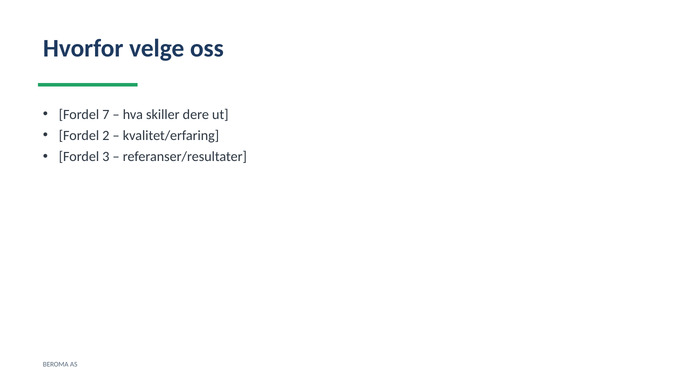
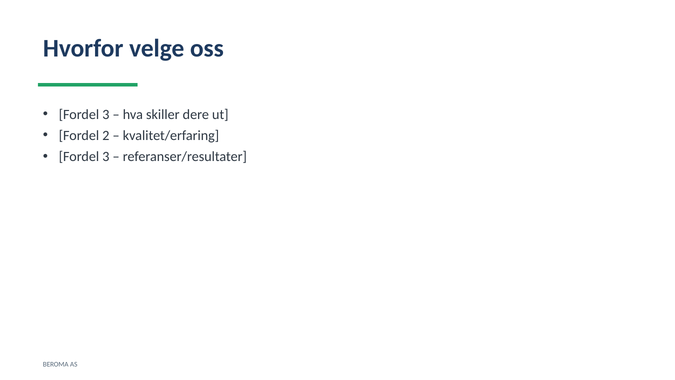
7: 7 -> 3 (106, 114)
